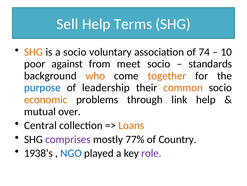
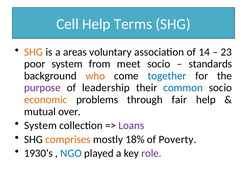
Sell: Sell -> Cell (67, 24)
a socio: socio -> areas (75, 52)
74: 74 -> 14 (204, 52)
10: 10 -> 23 (226, 52)
poor against: against -> system (67, 64)
together colour: orange -> blue (167, 76)
purpose colour: blue -> purple (42, 87)
common colour: orange -> blue (183, 87)
link: link -> fair (179, 99)
Central: Central -> System (40, 125)
Loans colour: orange -> purple (131, 125)
comprises colour: purple -> orange (68, 139)
77%: 77% -> 18% (135, 139)
Country: Country -> Poverty (177, 139)
1938’s: 1938’s -> 1930’s (38, 153)
